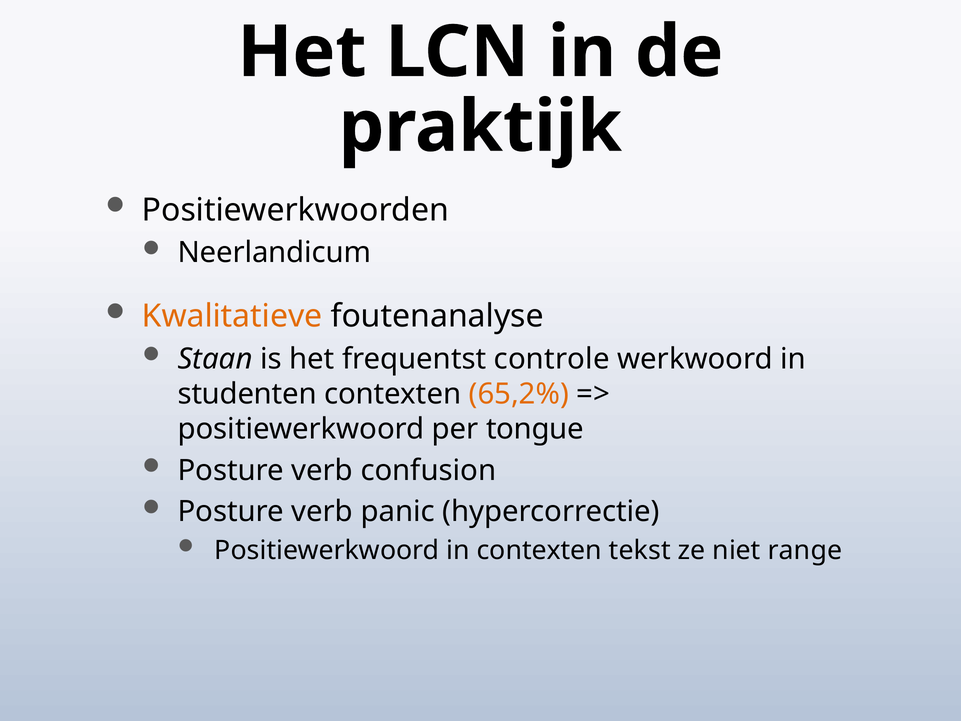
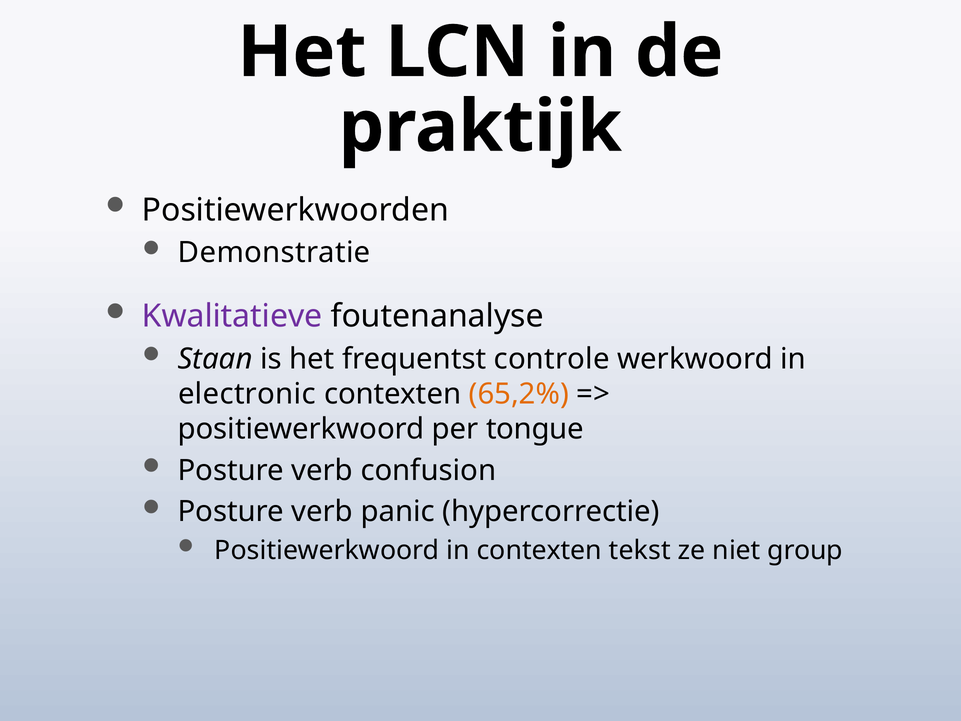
Neerlandicum: Neerlandicum -> Demonstratie (274, 252)
Kwalitatieve colour: orange -> purple (232, 316)
studenten: studenten -> electronic (247, 394)
range: range -> group (805, 550)
